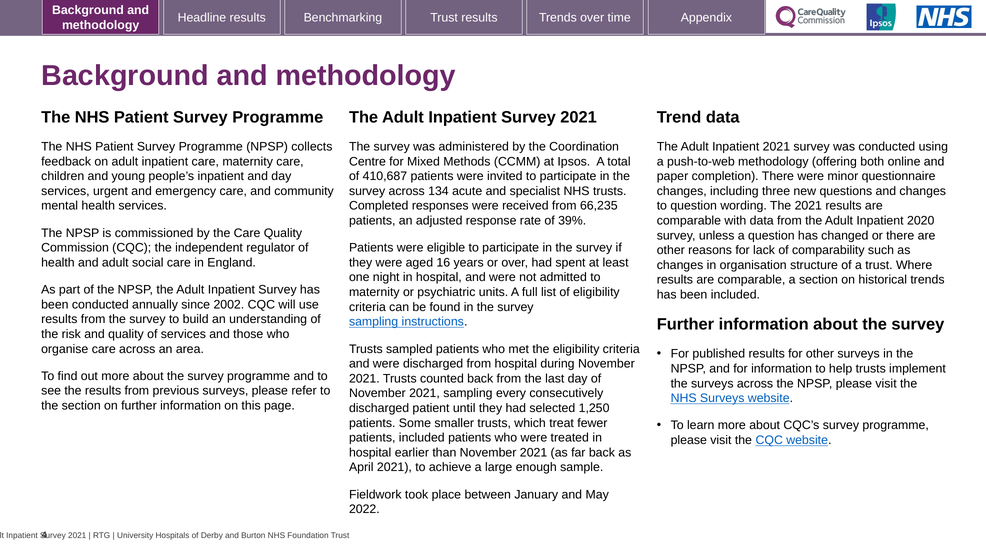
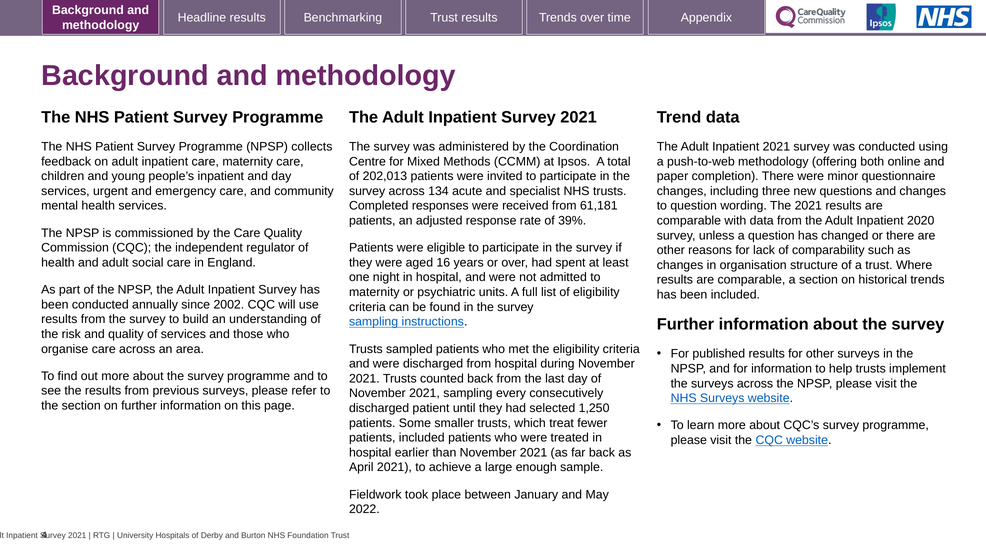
410,687: 410,687 -> 202,013 (385, 176)
66,235: 66,235 -> 61,181 (599, 206)
